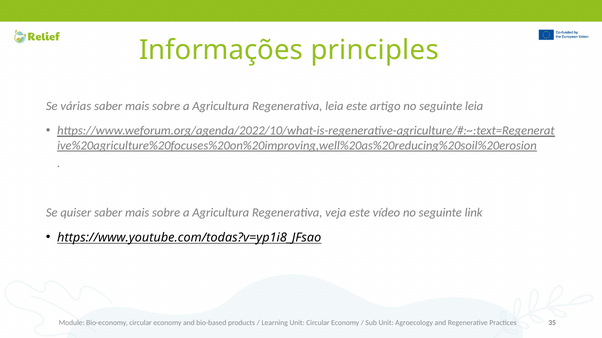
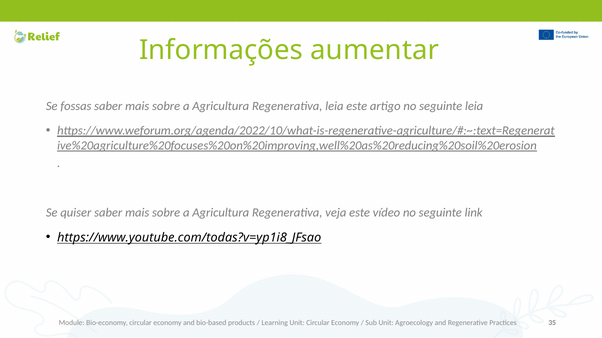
principles: principles -> aumentar (375, 50)
várias: várias -> fossas (76, 106)
